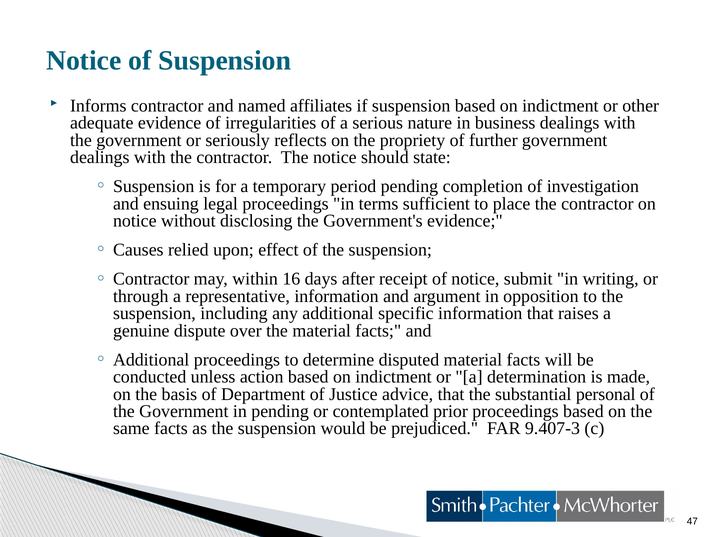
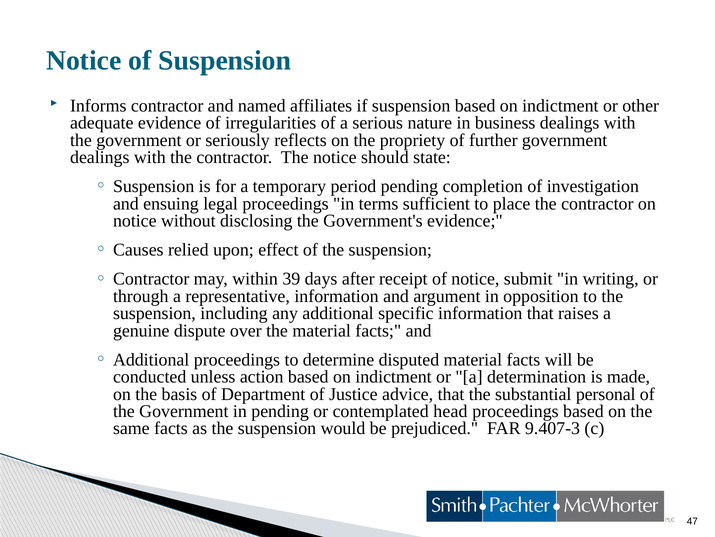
16: 16 -> 39 (291, 279)
prior: prior -> head (450, 411)
